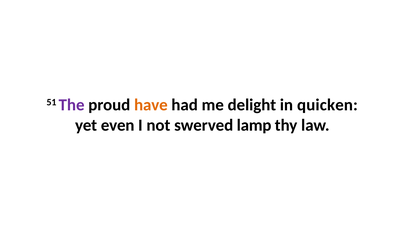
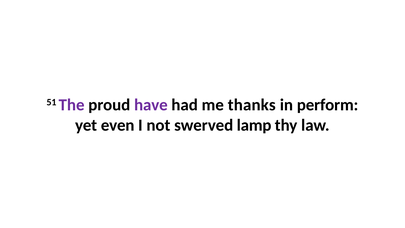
have colour: orange -> purple (151, 105)
delight: delight -> thanks (252, 105)
quicken: quicken -> perform (328, 105)
